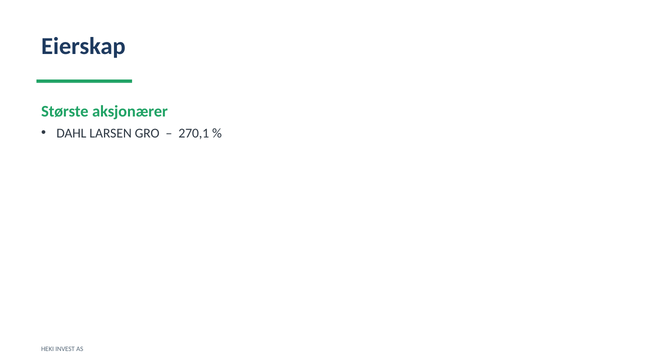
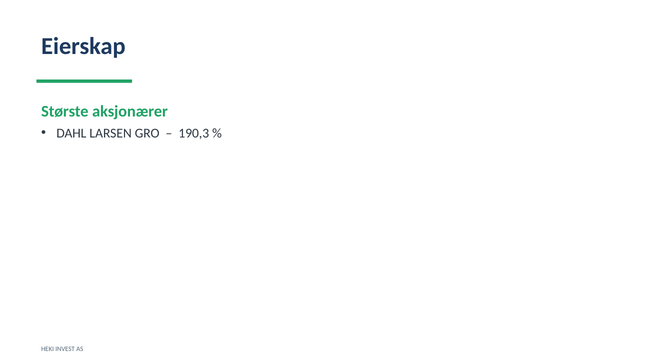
270,1: 270,1 -> 190,3 (194, 133)
